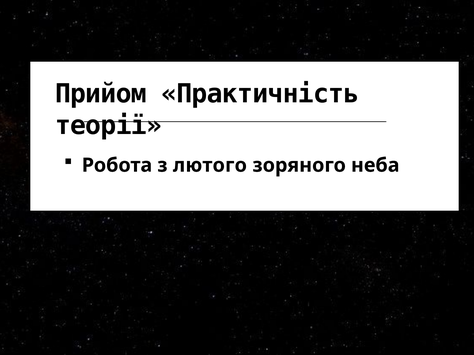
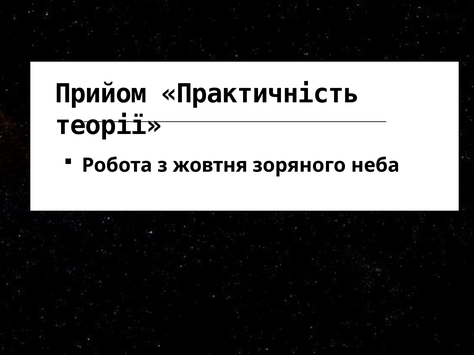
лютого: лютого -> жовтня (210, 165)
